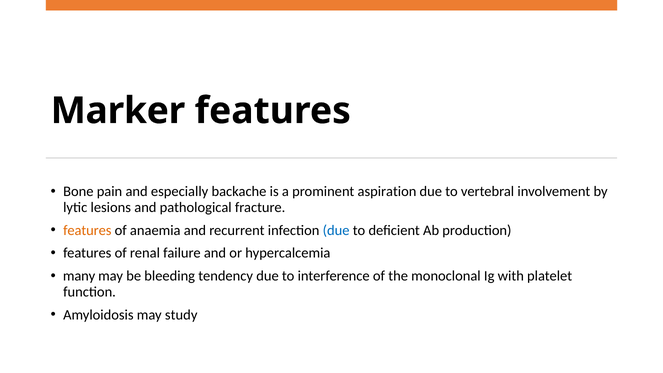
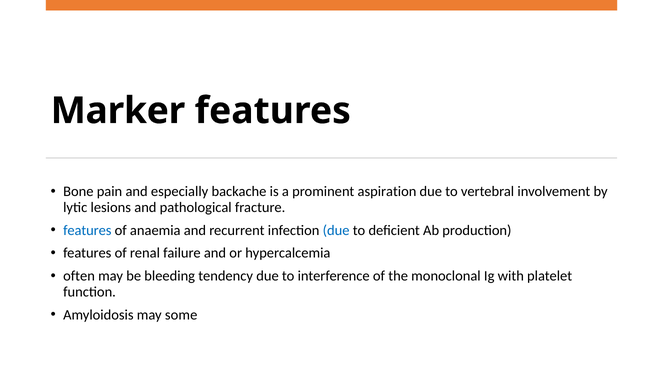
features colour: orange -> blue (87, 230)
many: many -> often (79, 276)
study: study -> some (181, 315)
